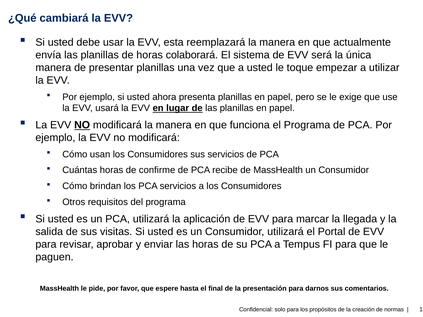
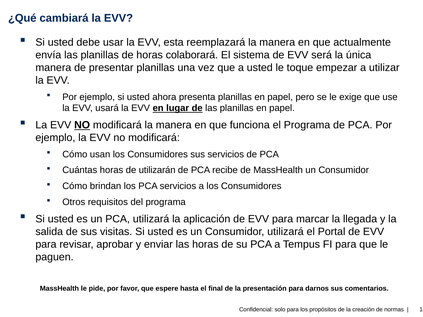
confirme: confirme -> utilizarán (157, 170)
